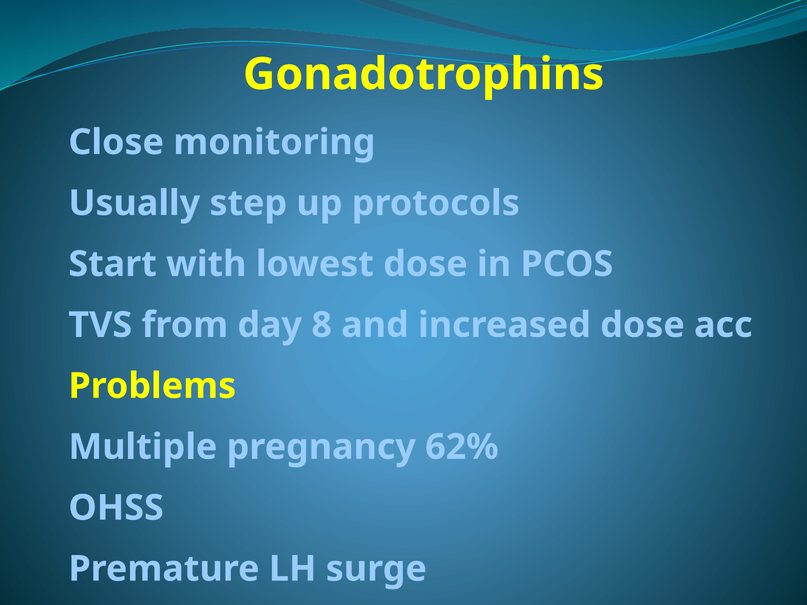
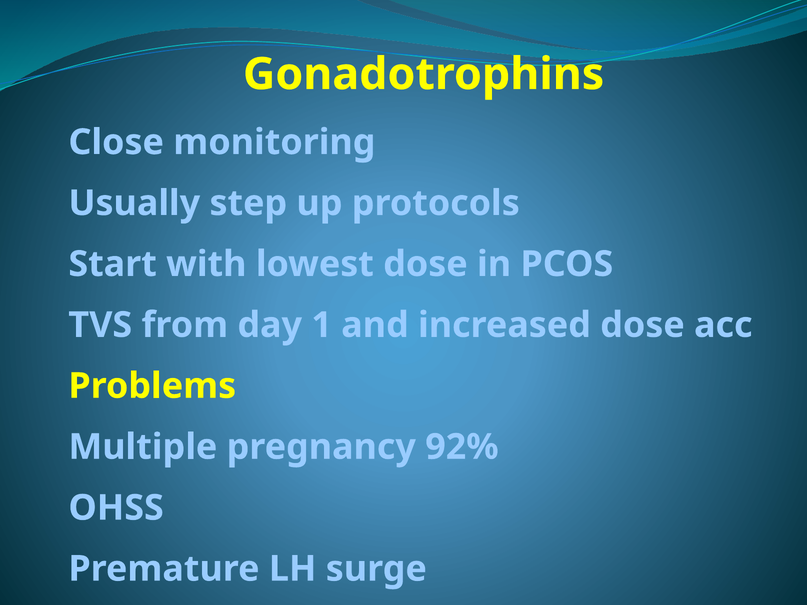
8: 8 -> 1 (322, 325)
62%: 62% -> 92% (462, 447)
